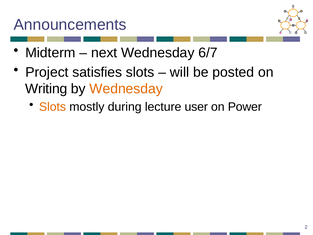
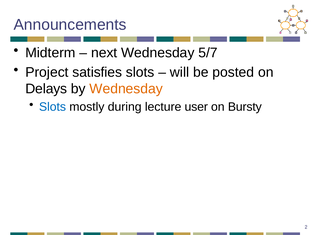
6/7: 6/7 -> 5/7 (208, 53)
Writing: Writing -> Delays (46, 89)
Slots colour: orange -> blue (53, 107)
Power: Power -> Bursty (245, 107)
